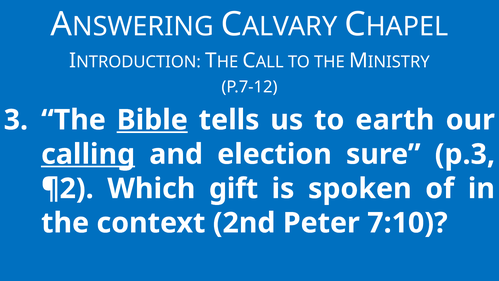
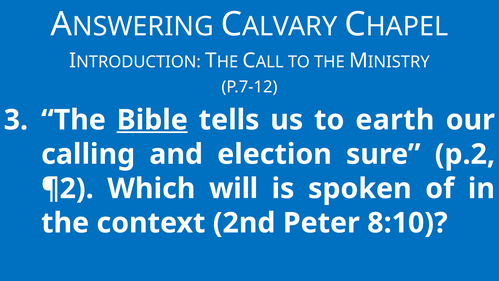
calling underline: present -> none (88, 154)
p.3: p.3 -> p.2 (465, 154)
gift: gift -> will (234, 188)
7:10: 7:10 -> 8:10 (407, 223)
